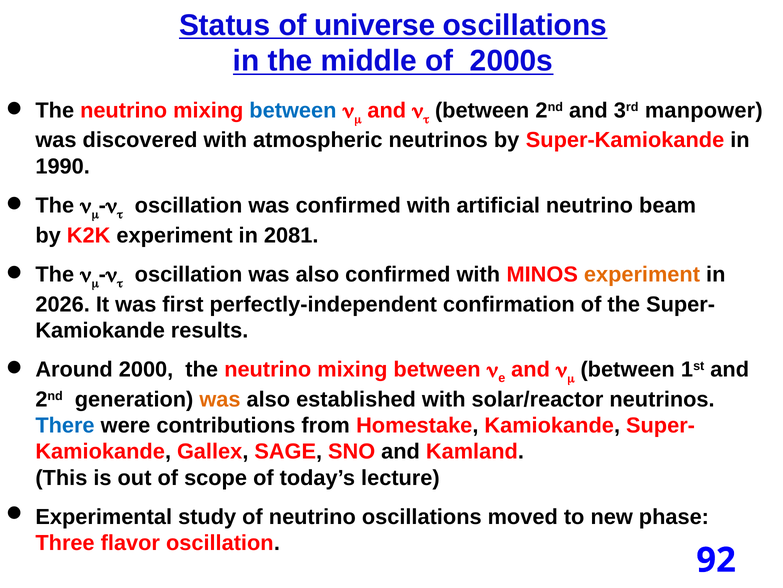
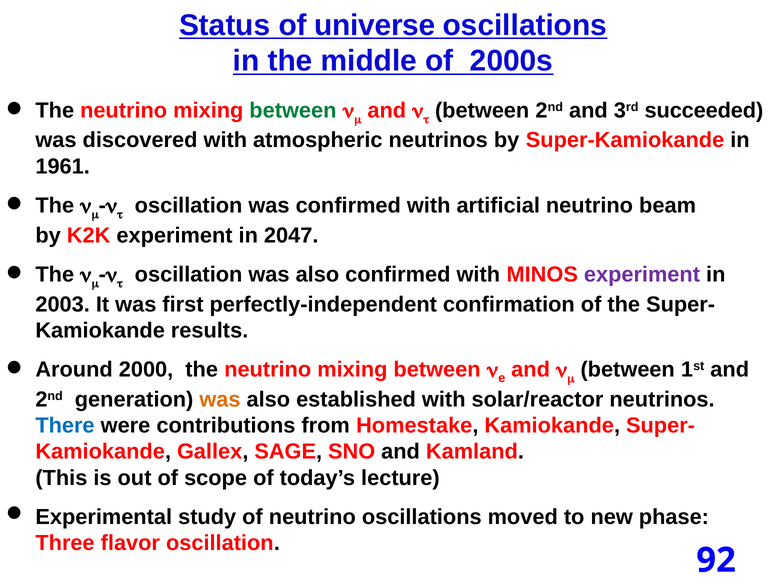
between colour: blue -> green (293, 110)
manpower: manpower -> succeeded (704, 110)
1990: 1990 -> 1961 (63, 166)
2081: 2081 -> 2047 (291, 235)
experiment colour: orange -> purple (642, 274)
2026: 2026 -> 2003 (63, 304)
